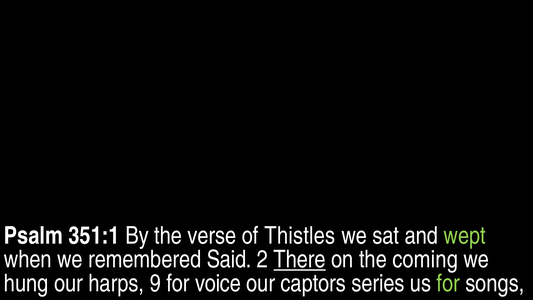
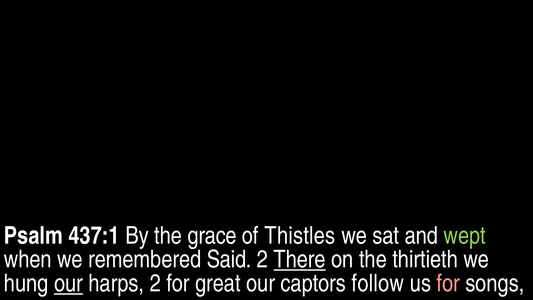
351:1: 351:1 -> 437:1 (94, 236)
verse: verse -> grace (212, 236)
coming: coming -> thirtieth (425, 259)
our underline: none -> present (68, 283)
harps 9: 9 -> 2 (155, 283)
voice: voice -> great (218, 283)
series: series -> follow (378, 283)
for colour: light green -> pink (448, 283)
